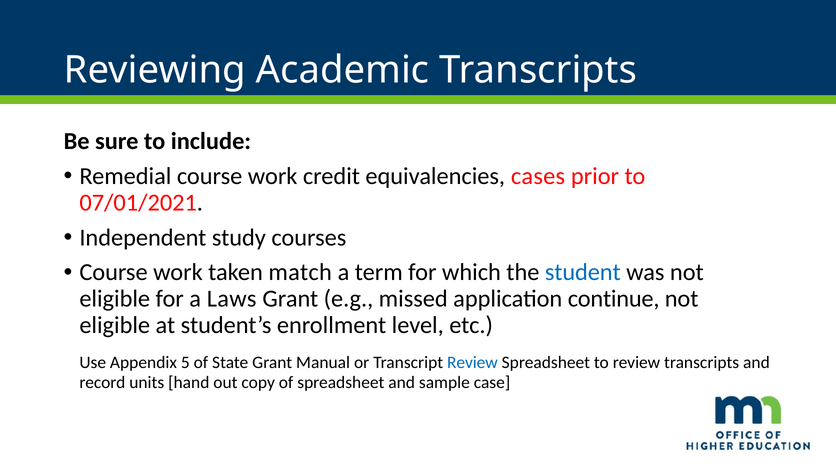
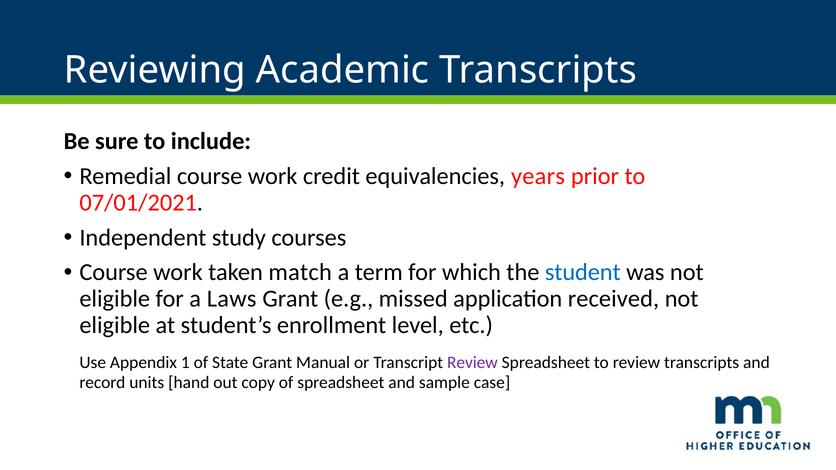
cases: cases -> years (538, 176)
continue: continue -> received (613, 299)
5: 5 -> 1 (185, 362)
Review colour: blue -> purple (472, 362)
